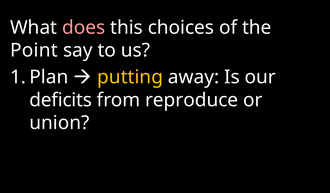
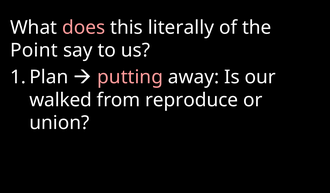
choices: choices -> literally (181, 28)
putting colour: yellow -> pink (130, 77)
deficits: deficits -> walked (61, 100)
